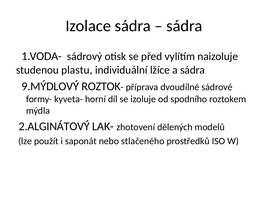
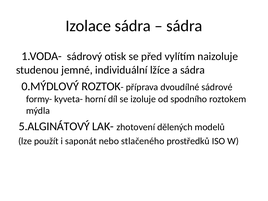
plastu: plastu -> jemné (77, 70)
9.MÝDLOVÝ: 9.MÝDLOVÝ -> 0.MÝDLOVÝ (50, 86)
2.ALGINÁTOVÝ: 2.ALGINÁTOVÝ -> 5.ALGINÁTOVÝ (54, 126)
